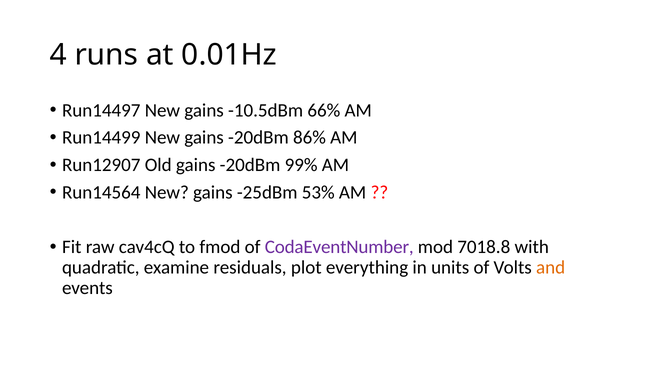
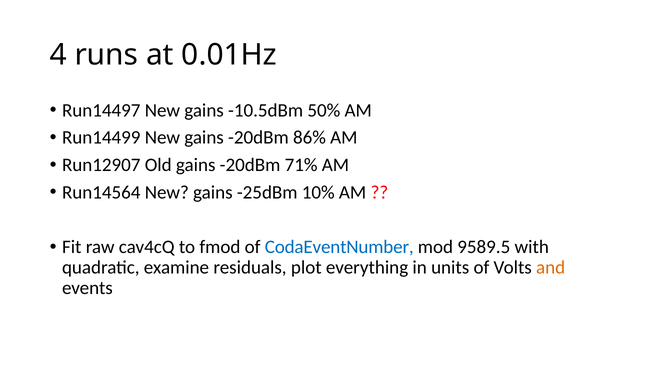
66%: 66% -> 50% (324, 110)
99%: 99% -> 71% (301, 165)
53%: 53% -> 10% (318, 193)
CodaEventNumber colour: purple -> blue (339, 247)
7018.8: 7018.8 -> 9589.5 (484, 247)
